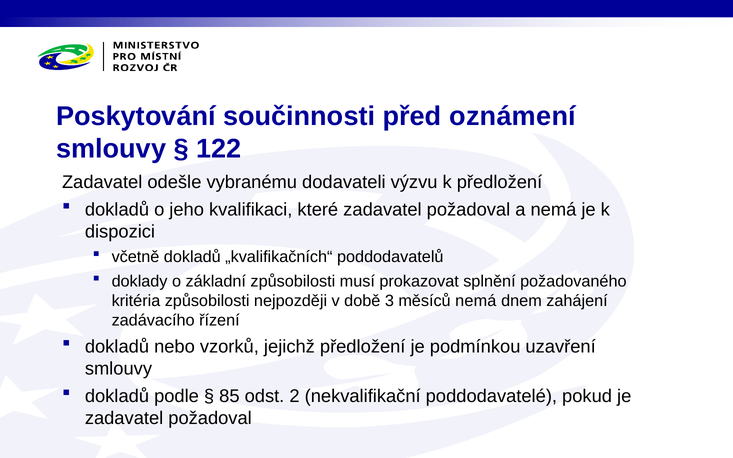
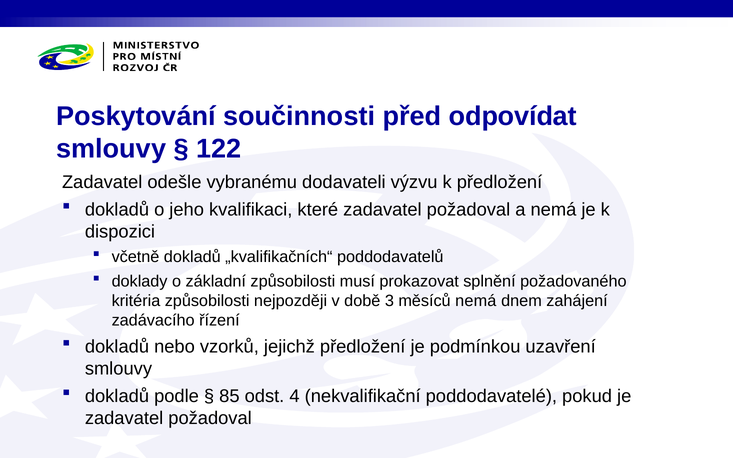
oznámení: oznámení -> odpovídat (513, 116)
2: 2 -> 4 (295, 396)
